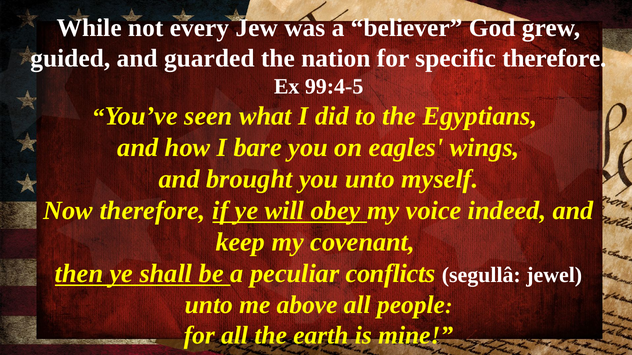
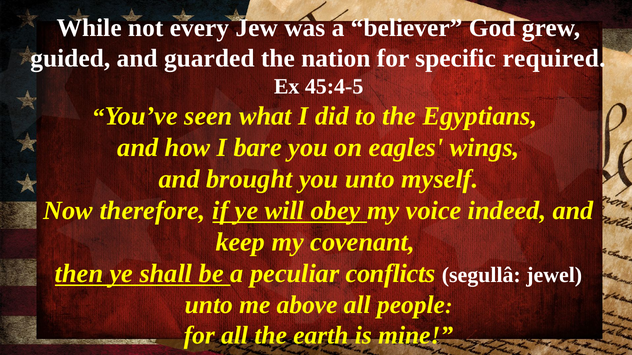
specific therefore: therefore -> required (554, 59)
99:4-5: 99:4-5 -> 45:4-5 (334, 87)
